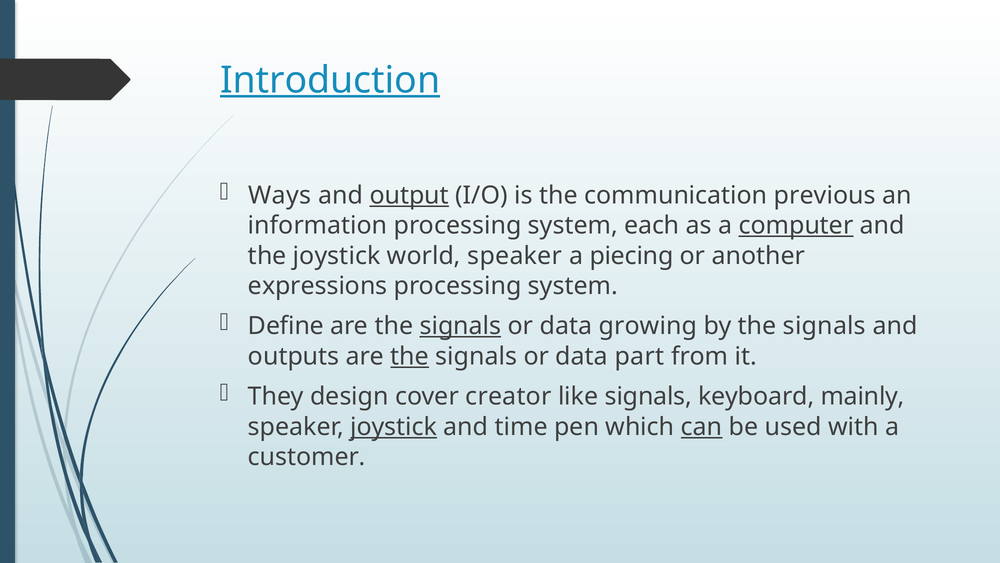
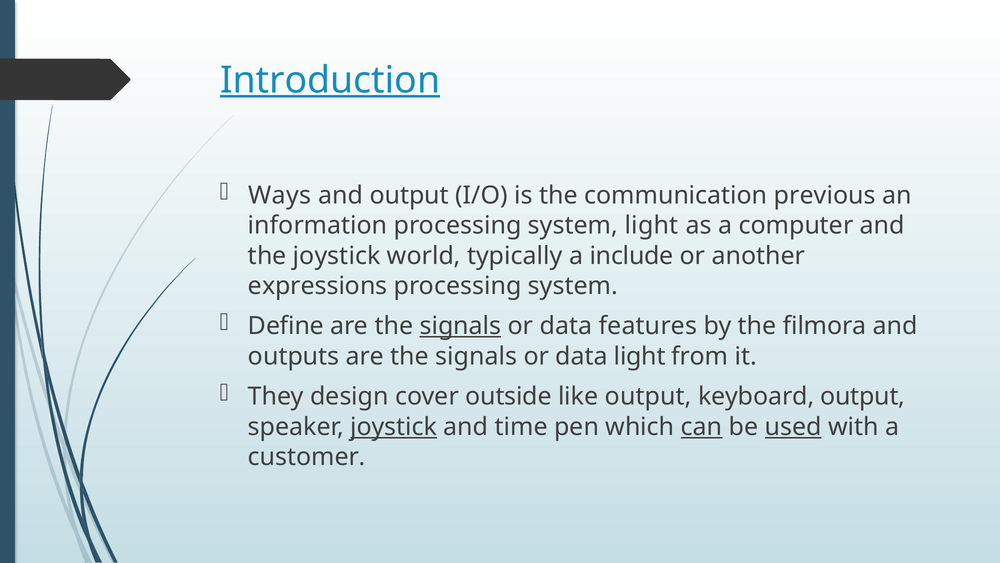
output underline: present -> none (409, 196)
system each: each -> light (652, 226)
computer underline: present -> none (796, 226)
world speaker: speaker -> typically (515, 256)
piecing: piecing -> include (632, 256)
growing: growing -> features (648, 326)
by the signals: signals -> filmora (825, 326)
the underline: present -> none (410, 356)
data part: part -> light (640, 356)
creator: creator -> outside (509, 396)
like signals: signals -> output (648, 396)
keyboard mainly: mainly -> output (863, 396)
used underline: none -> present (793, 426)
